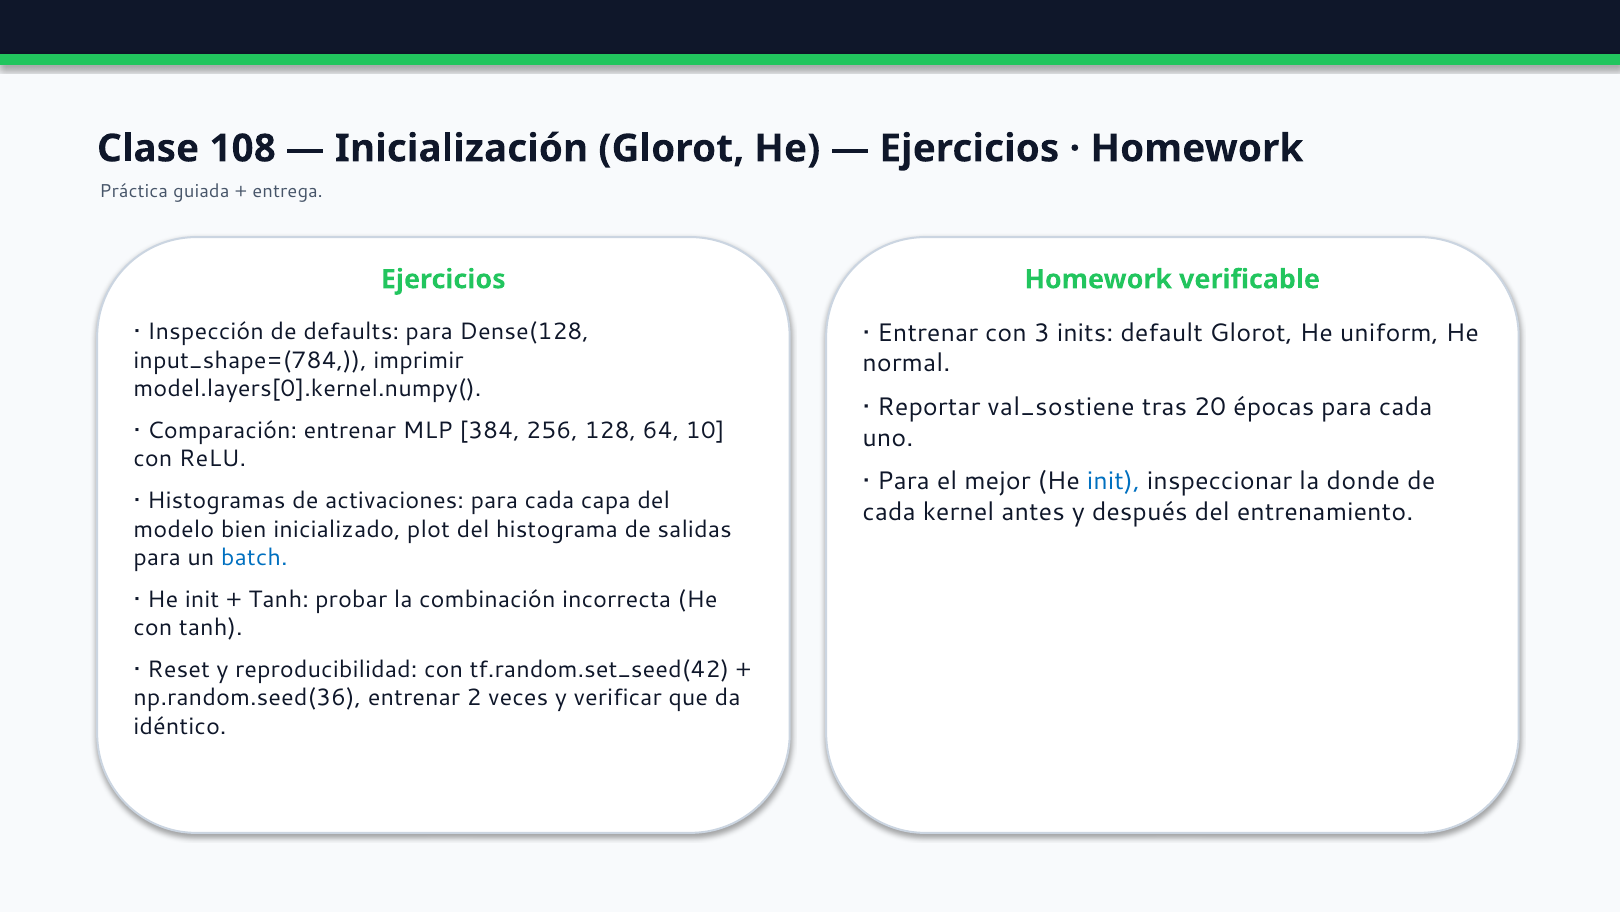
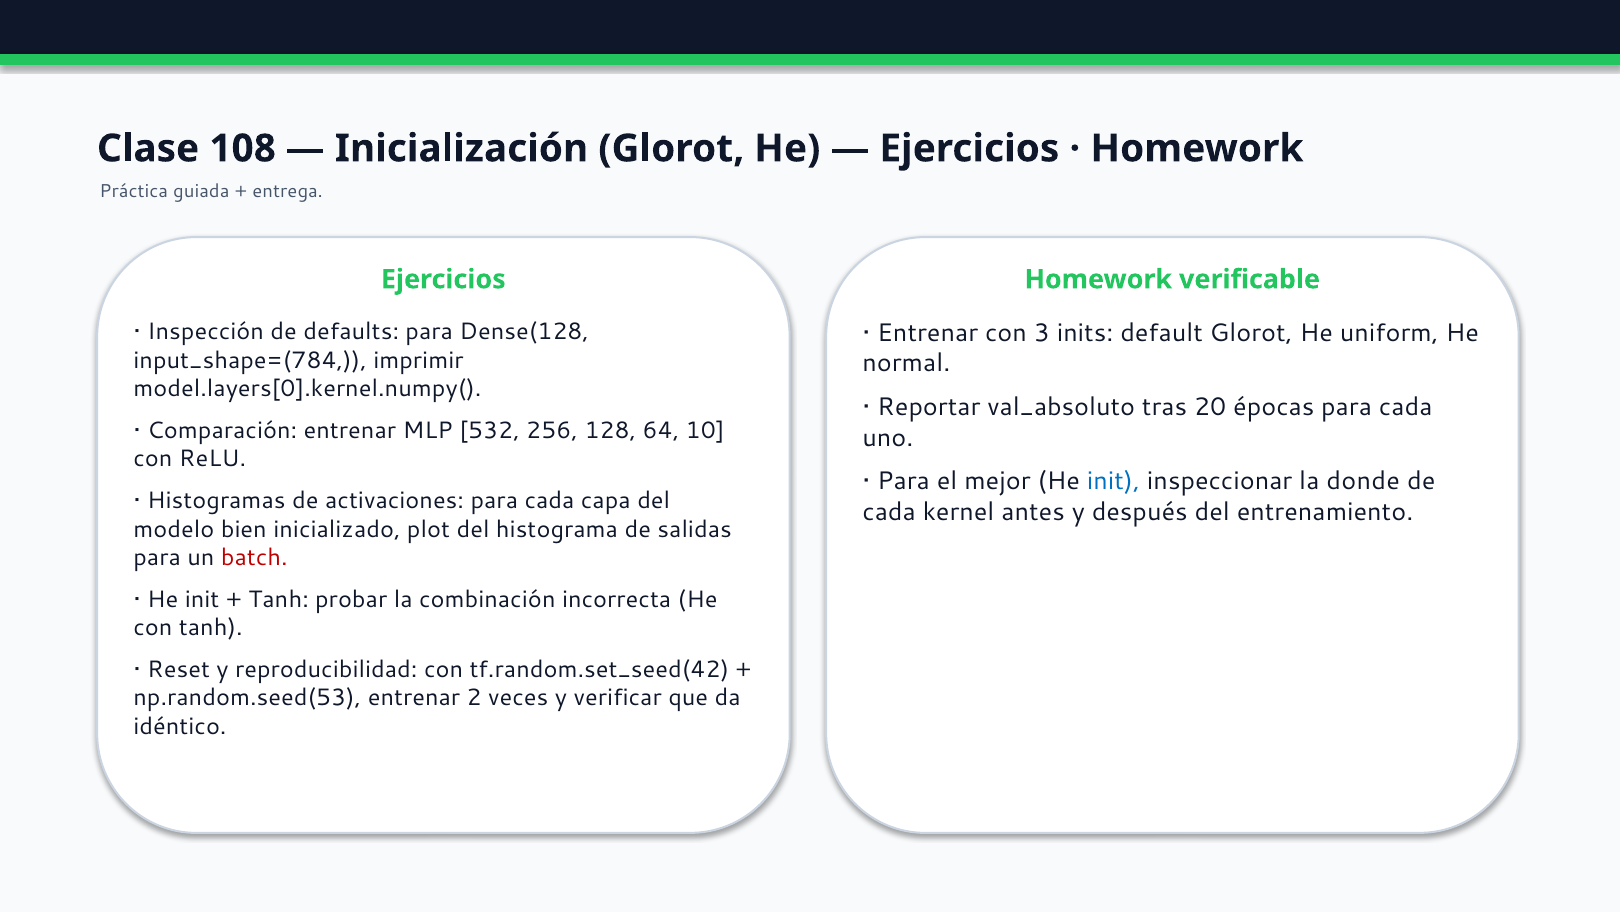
val_sostiene: val_sostiene -> val_absoluto (1061, 407)
384: 384 -> 532 (490, 430)
batch colour: blue -> red (254, 557)
np.random.seed(36: np.random.seed(36 -> np.random.seed(53 (247, 698)
